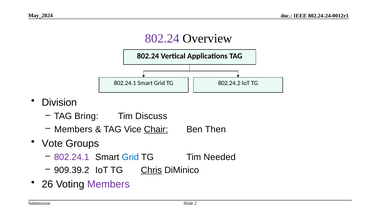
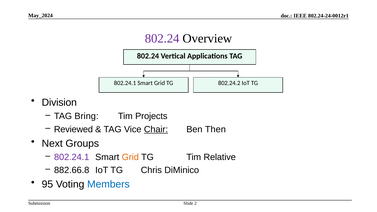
Discuss: Discuss -> Projects (151, 116)
Members: Members -> Reviewed (73, 129)
Vote: Vote -> Next (52, 144)
Grid colour: blue -> orange (130, 157)
Needed: Needed -> Relative (220, 157)
909.39.2: 909.39.2 -> 882.66.8 (72, 170)
Chris underline: present -> none (151, 170)
26: 26 -> 95 (47, 184)
Members colour: purple -> blue (108, 184)
